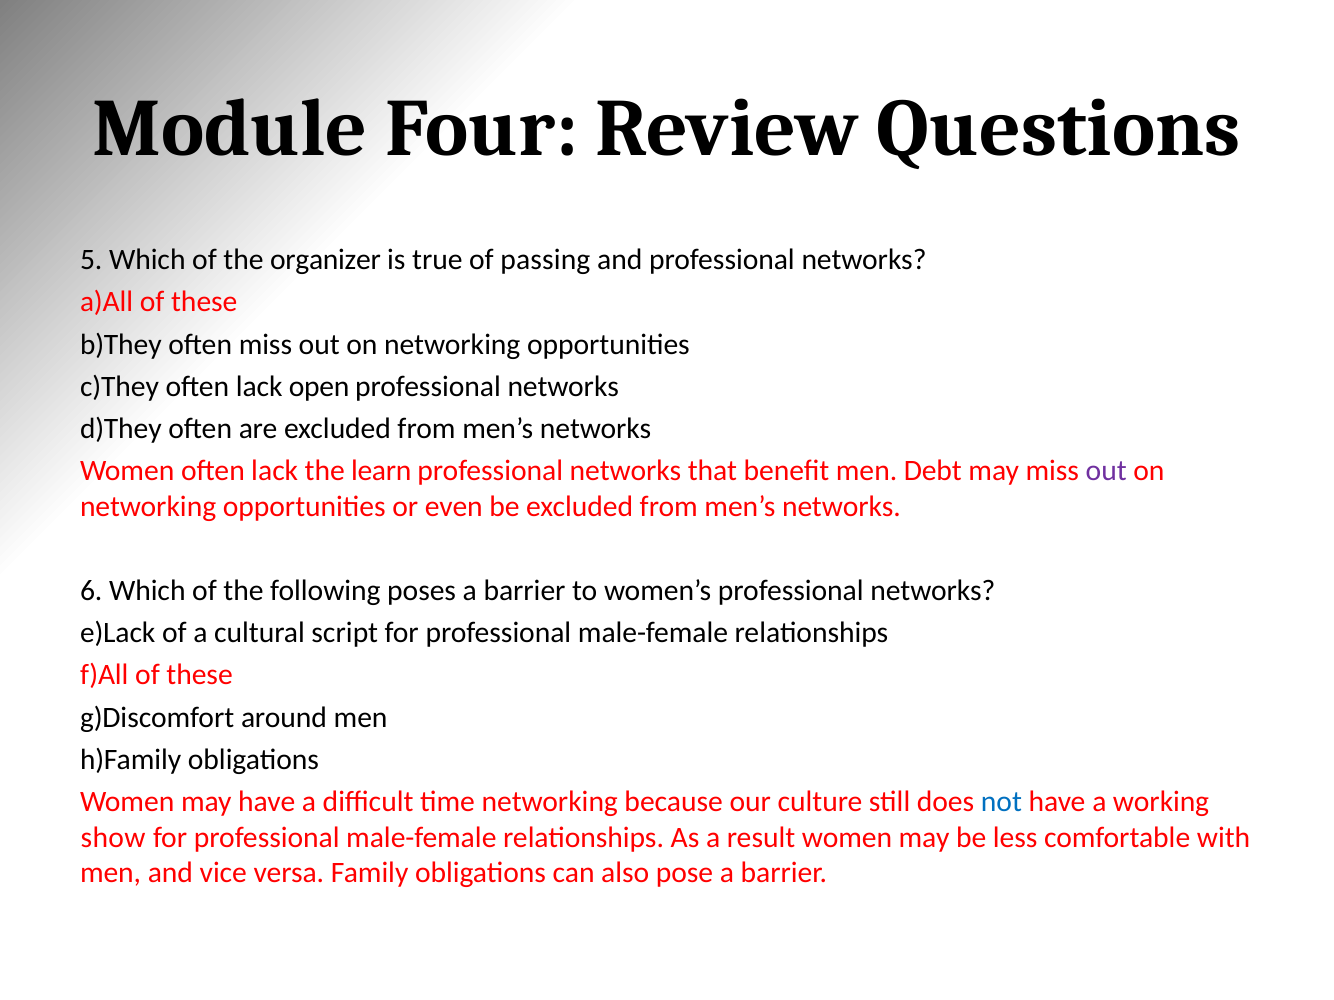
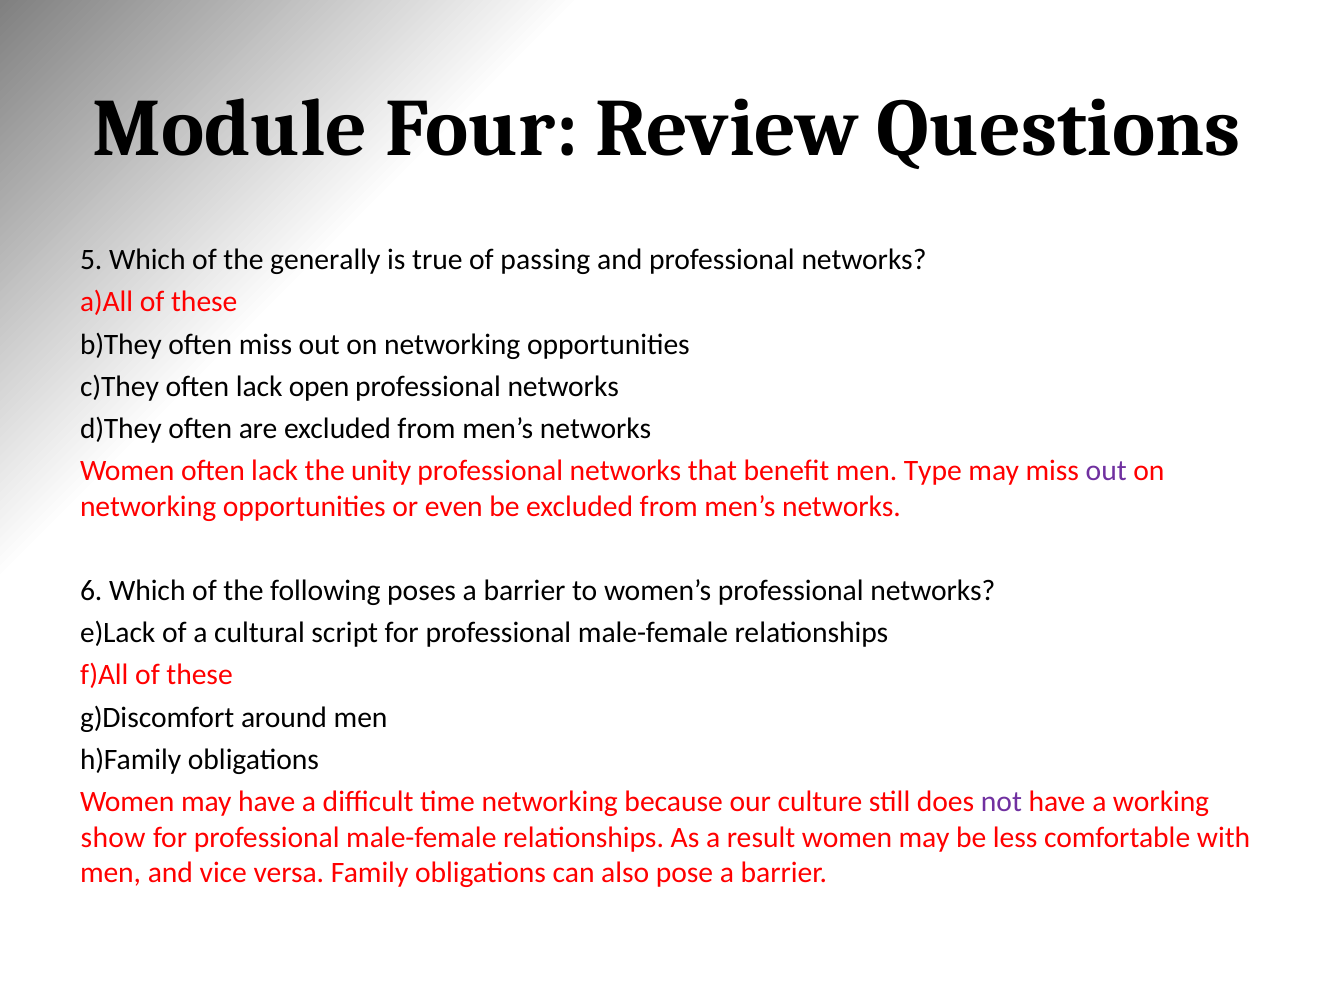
organizer: organizer -> generally (325, 260)
learn: learn -> unity (381, 471)
Debt: Debt -> Type (933, 471)
not colour: blue -> purple (1001, 802)
